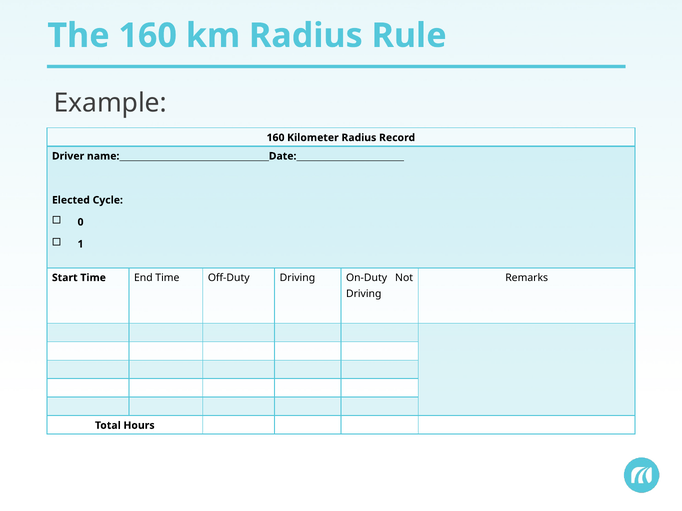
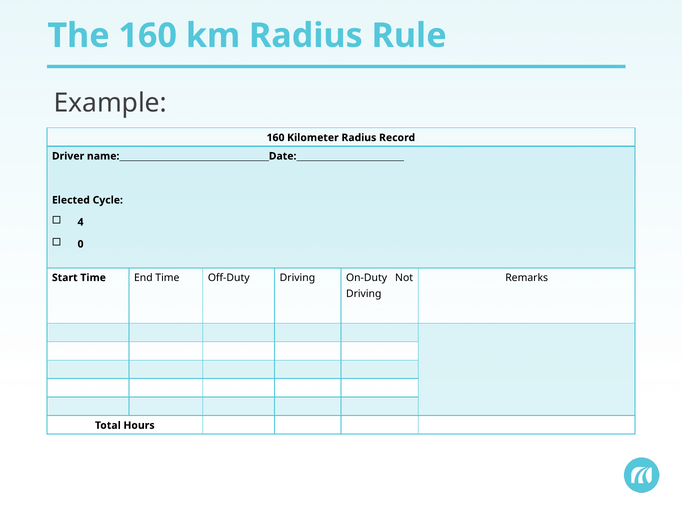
0: 0 -> 4 (81, 222)
1: 1 -> 0 (81, 244)
